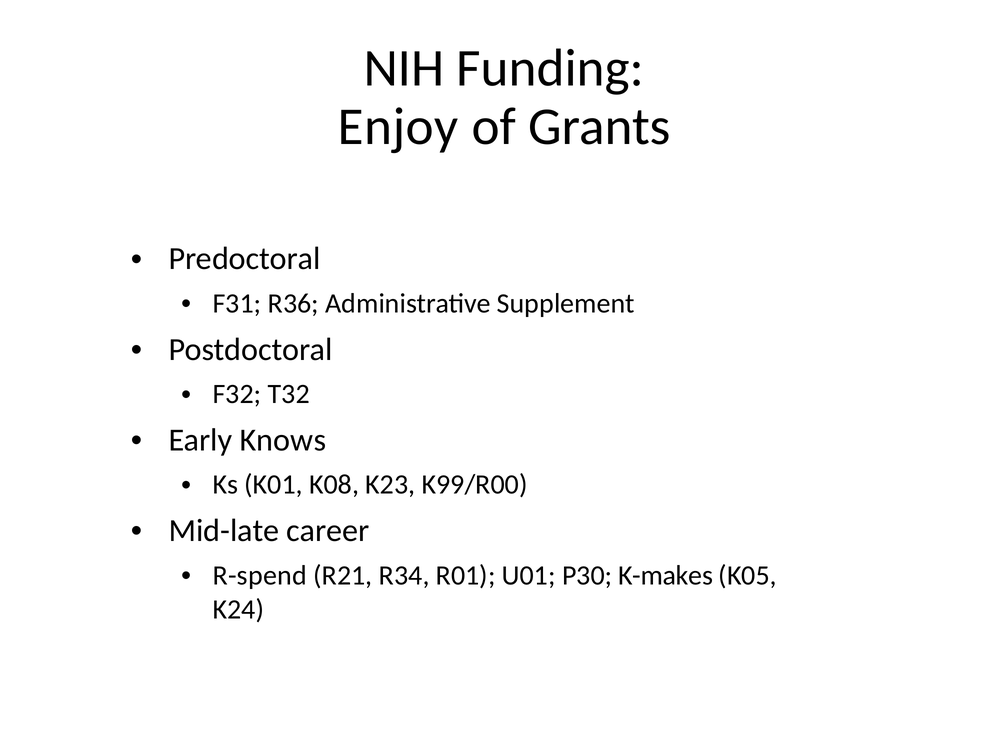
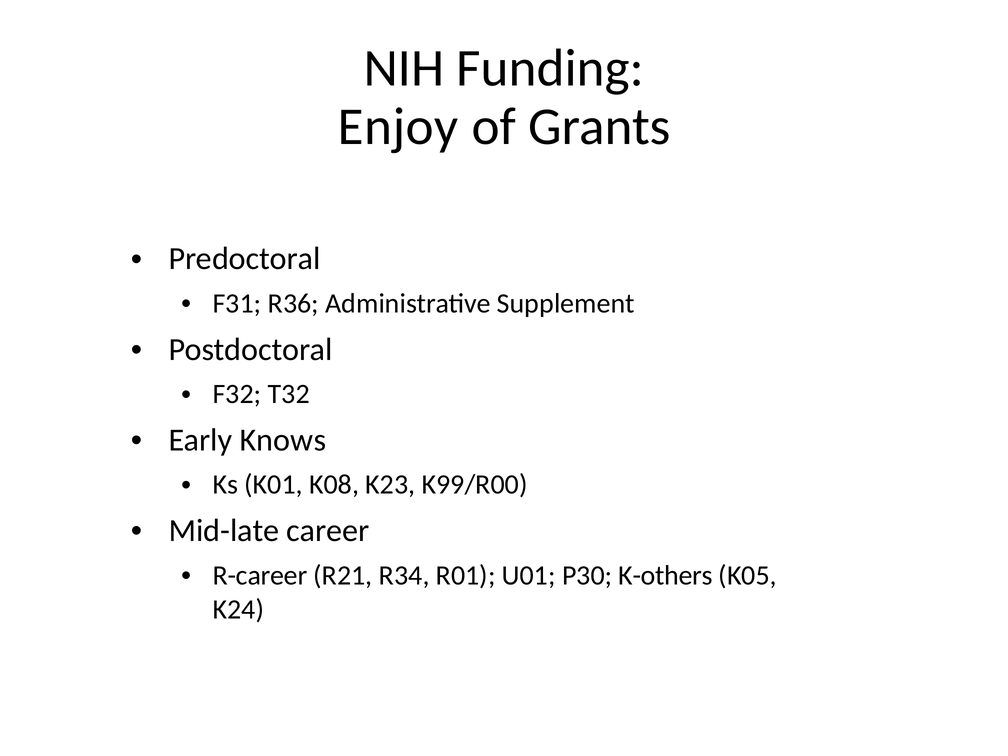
R-spend: R-spend -> R-career (260, 575)
K-makes: K-makes -> K-others (666, 575)
